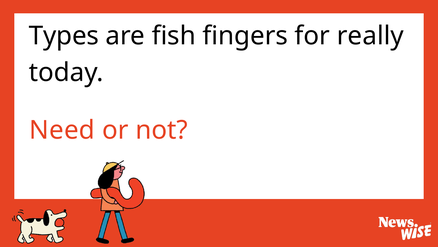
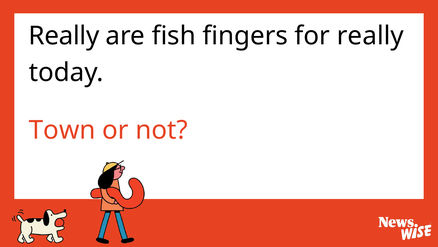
Types: Types -> Really (64, 36)
Need: Need -> Town (62, 130)
